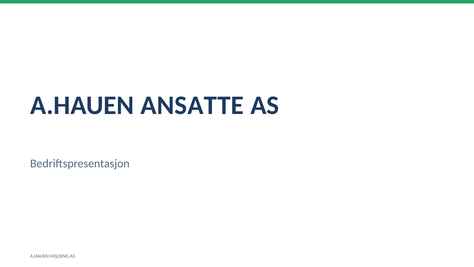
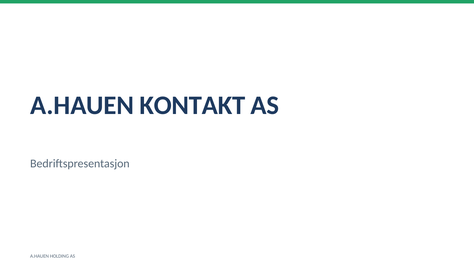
ANSATTE: ANSATTE -> KONTAKT (192, 105)
